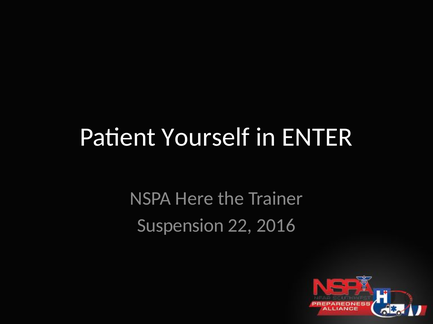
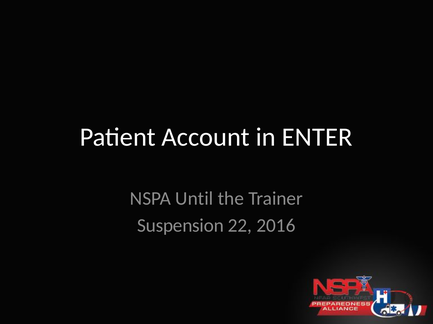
Yourself: Yourself -> Account (206, 138)
Here: Here -> Until (194, 199)
